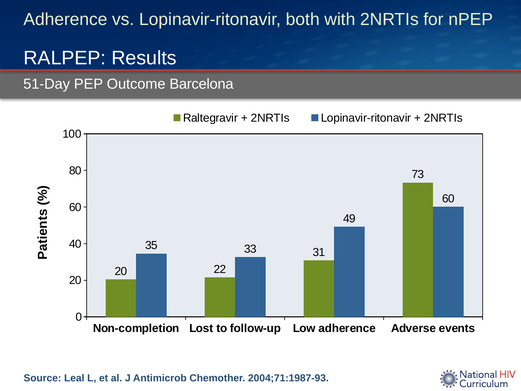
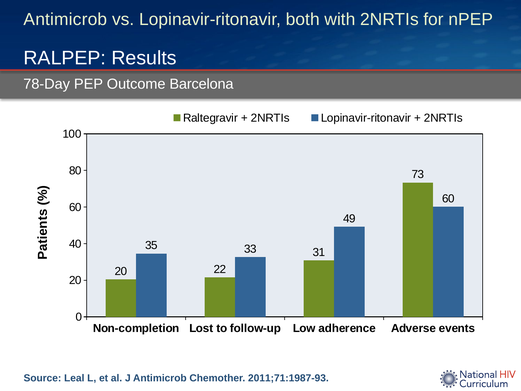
Adherence: Adherence -> Antimicrob (65, 19)
51-Day: 51-Day -> 78-Day (47, 84)
2004;71:1987-93: 2004;71:1987-93 -> 2011;71:1987-93 (288, 378)
